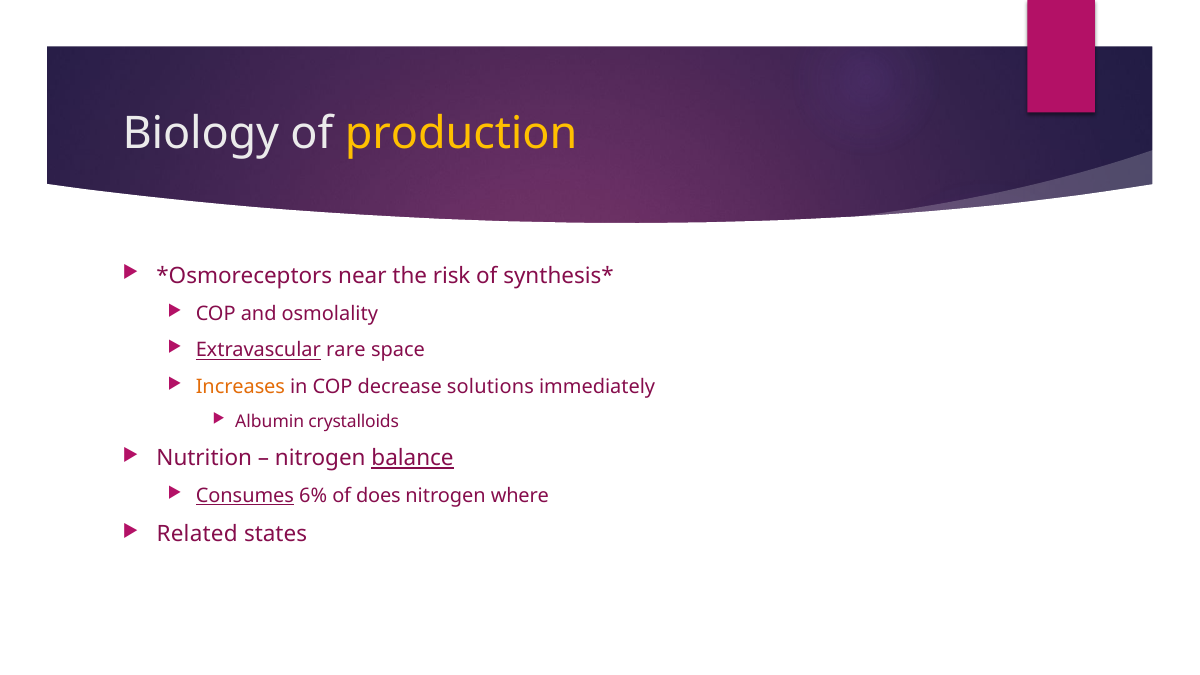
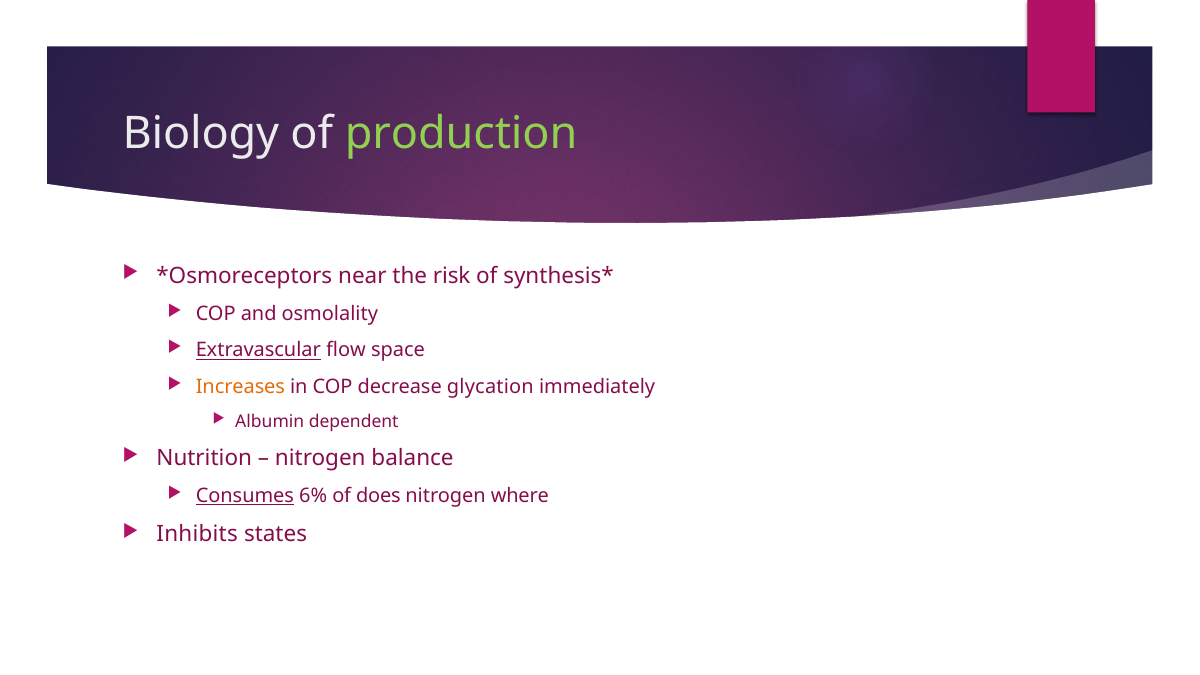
production colour: yellow -> light green (461, 134)
rare: rare -> flow (346, 350)
solutions: solutions -> glycation (490, 387)
crystalloids: crystalloids -> dependent (354, 421)
balance underline: present -> none (413, 458)
Related: Related -> Inhibits (197, 534)
